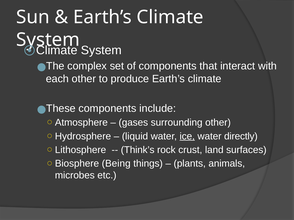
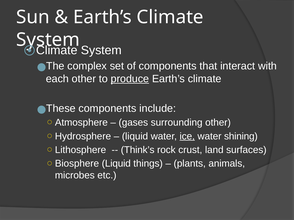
produce underline: none -> present (130, 79)
directly: directly -> shining (241, 136)
Being: Being -> Liquid (116, 164)
